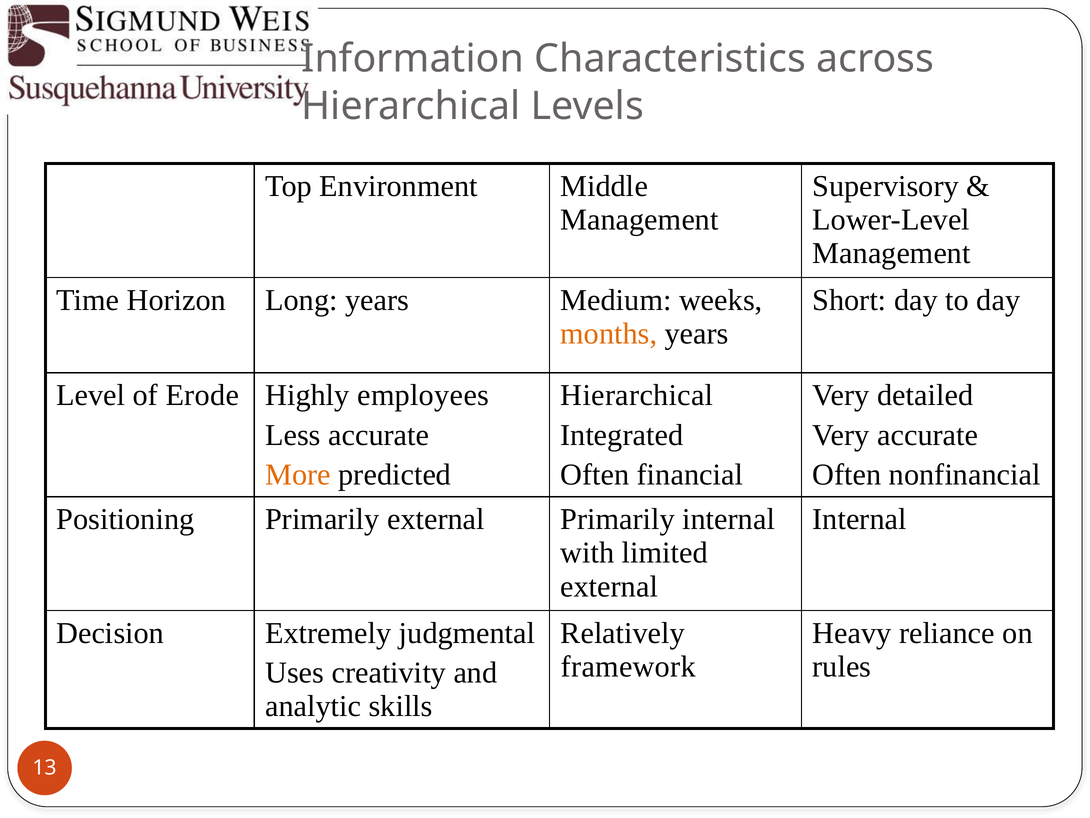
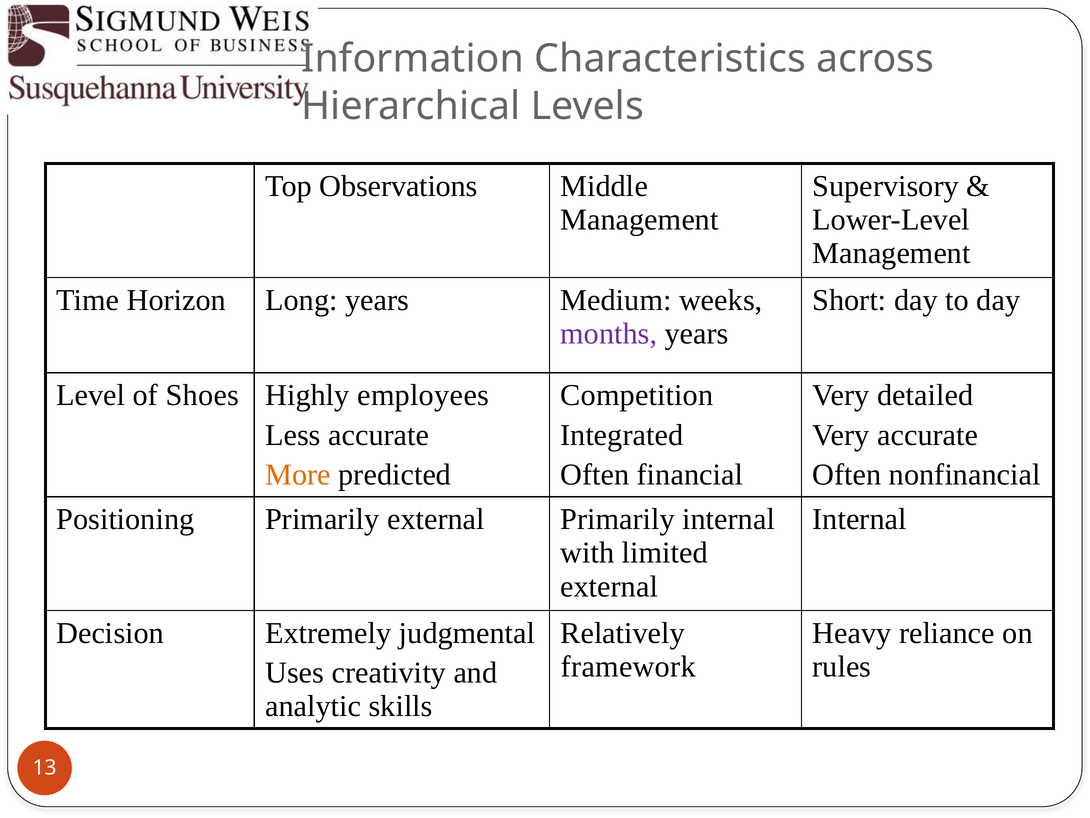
Environment: Environment -> Observations (399, 186)
months colour: orange -> purple (609, 334)
Erode: Erode -> Shoes (202, 395)
Hierarchical: Hierarchical -> Competition (637, 395)
